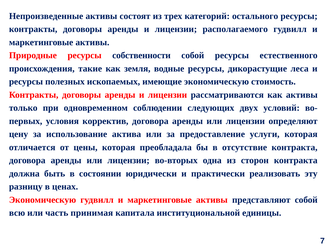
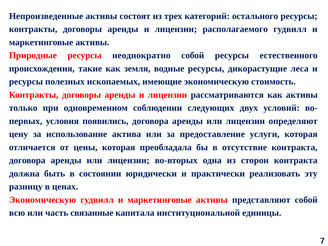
собственности: собственности -> неоднократно (141, 55)
корректив: корректив -> появились (105, 121)
принимая: принимая -> связанные (92, 213)
